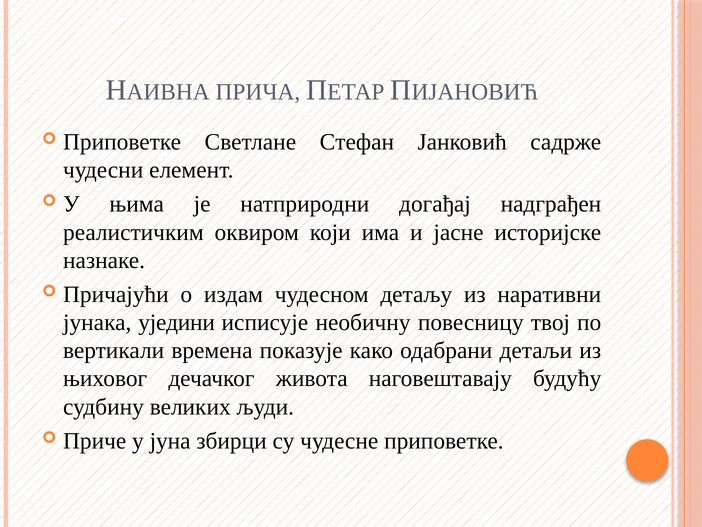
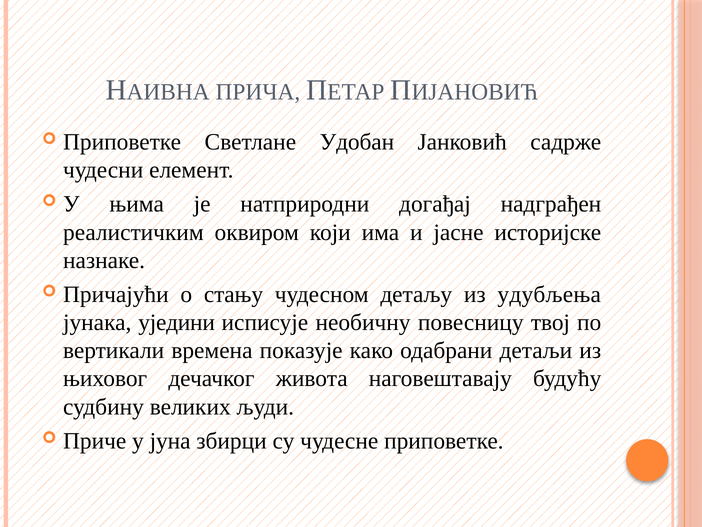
Стефан: Стефан -> Удобан (357, 142)
издам: издам -> стању (234, 294)
наративни: наративни -> удубљења (549, 294)
